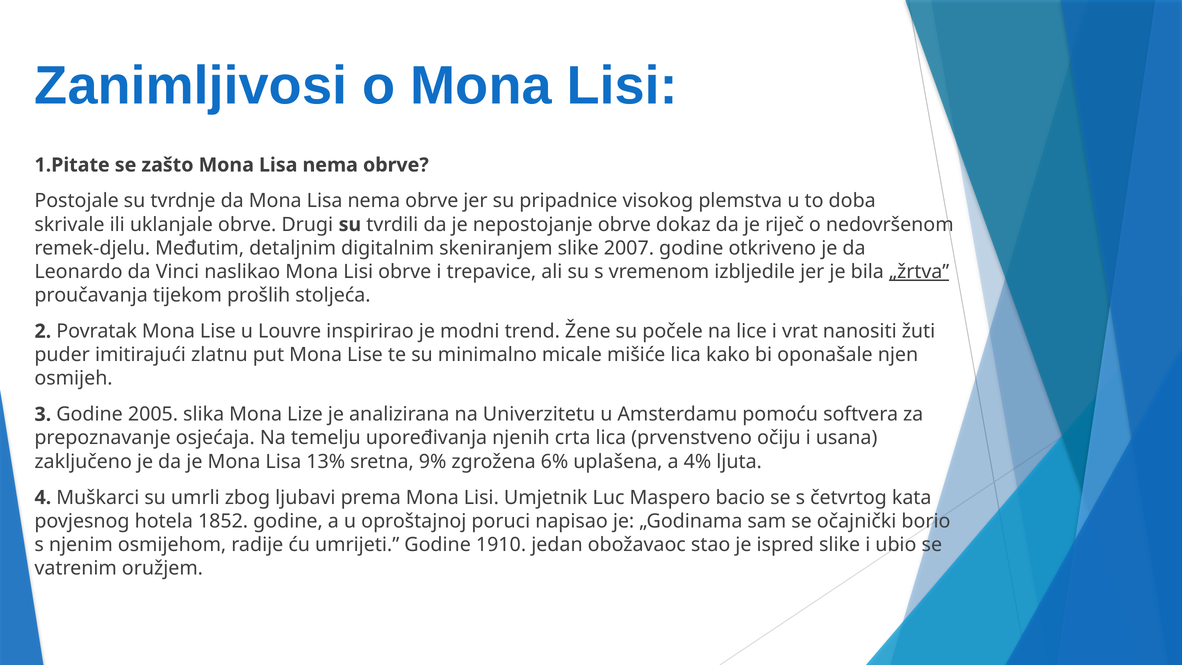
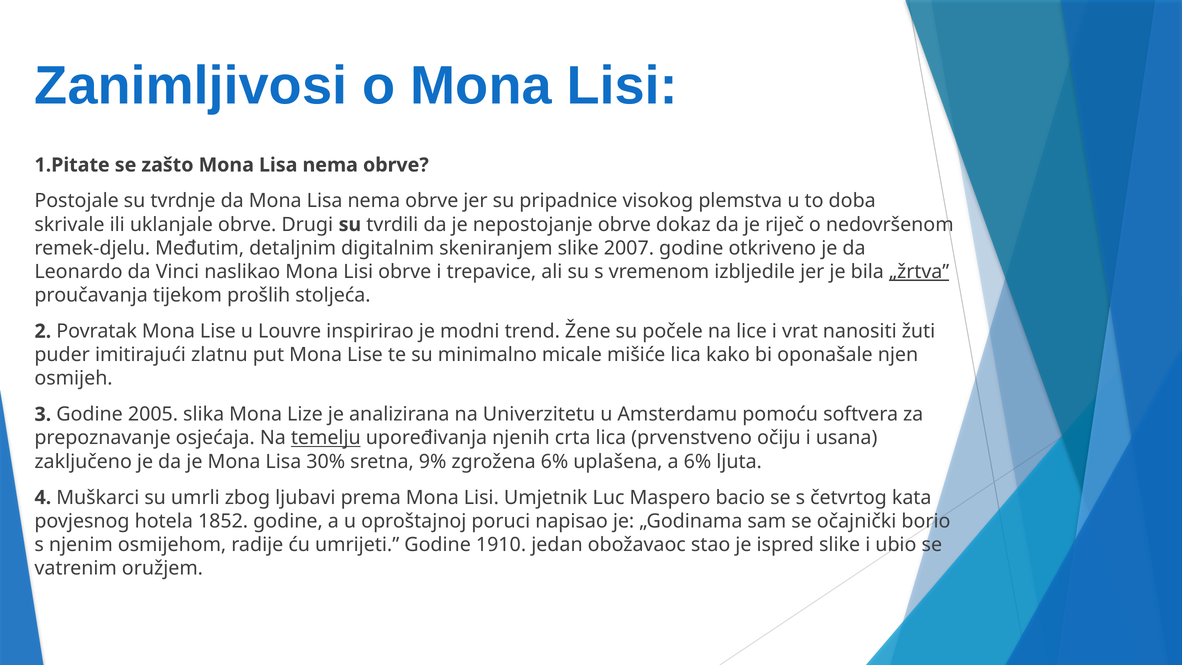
temelju underline: none -> present (326, 438)
13%: 13% -> 30% (326, 461)
a 4%: 4% -> 6% (697, 461)
